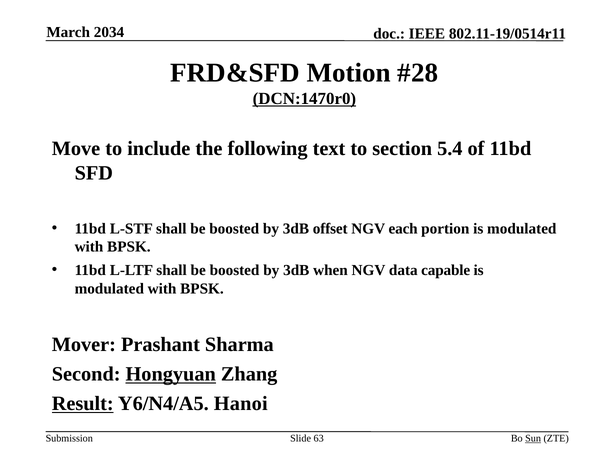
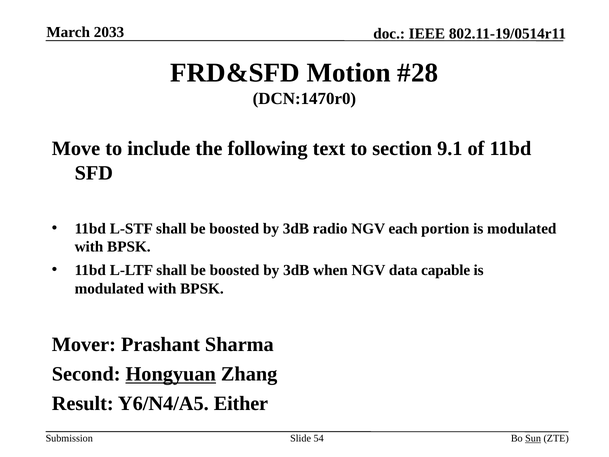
2034: 2034 -> 2033 (109, 32)
DCN:1470r0 underline: present -> none (304, 99)
5.4: 5.4 -> 9.1 (450, 149)
offset: offset -> radio (330, 228)
Result underline: present -> none (83, 403)
Hanoi: Hanoi -> Either (241, 403)
63: 63 -> 54 (319, 438)
